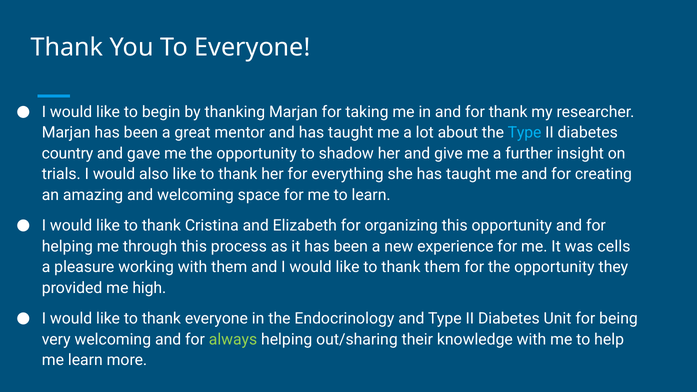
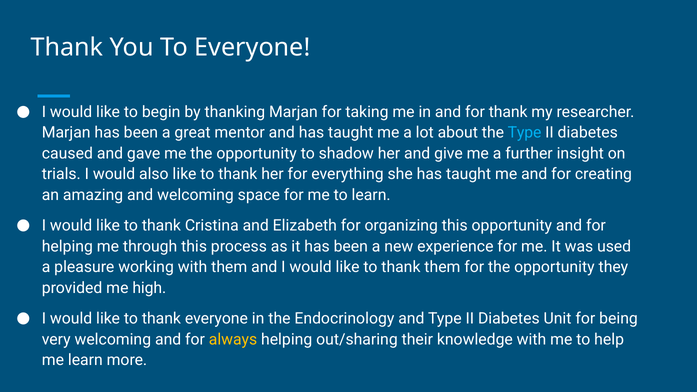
country: country -> caused (67, 153)
cells: cells -> used (614, 246)
always colour: light green -> yellow (233, 339)
